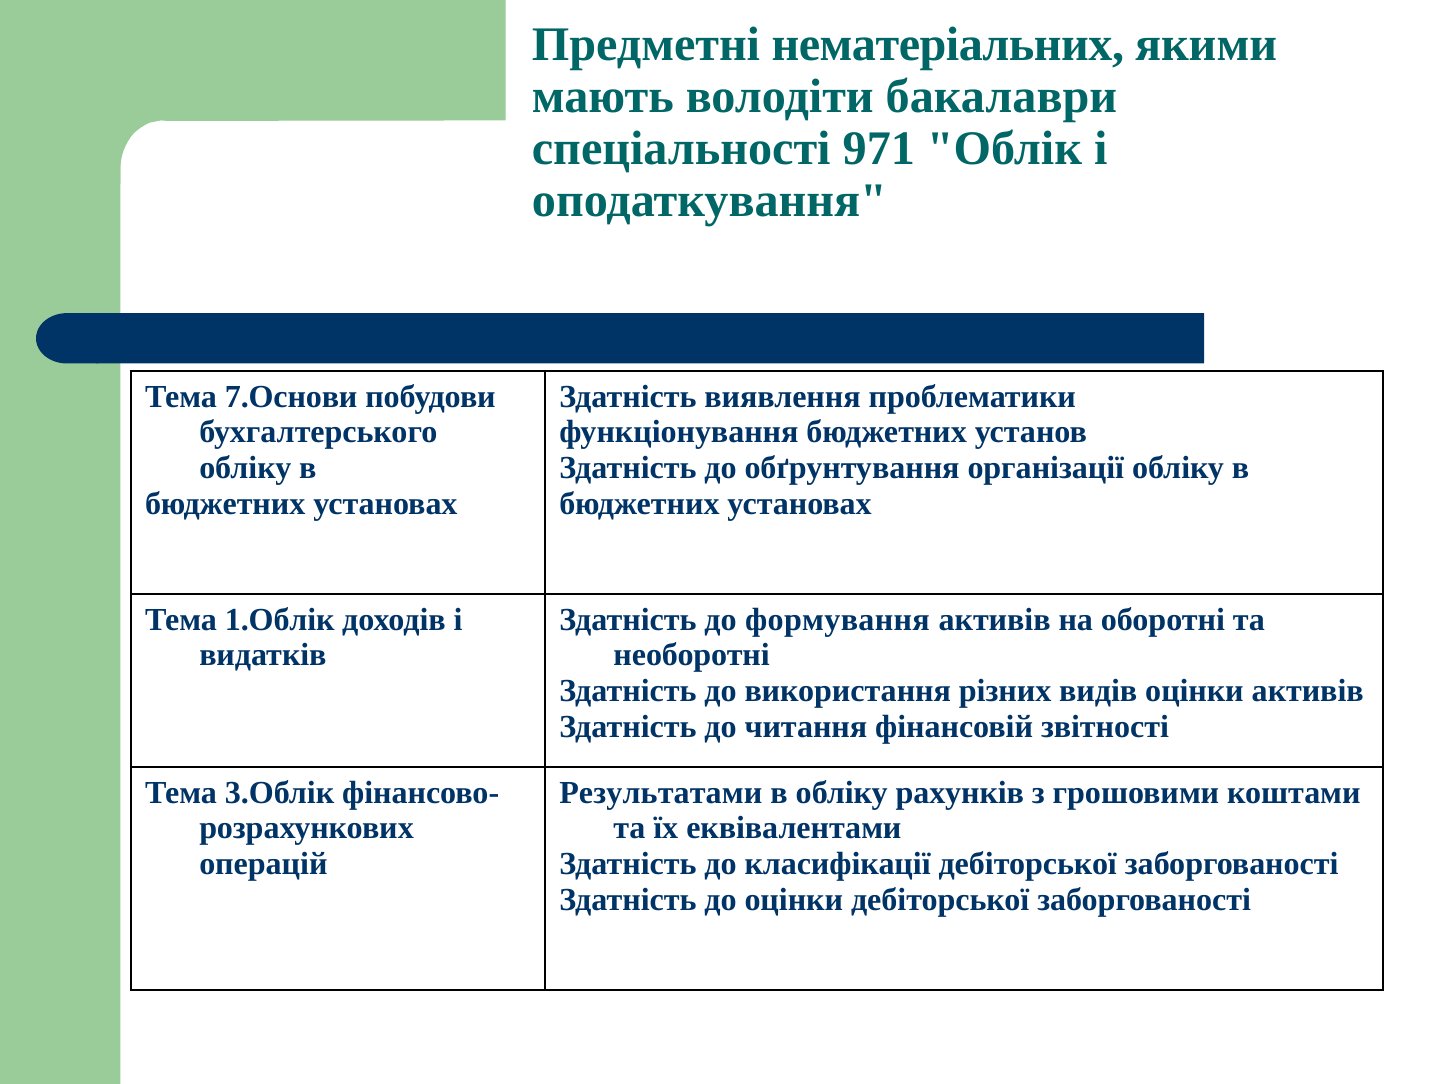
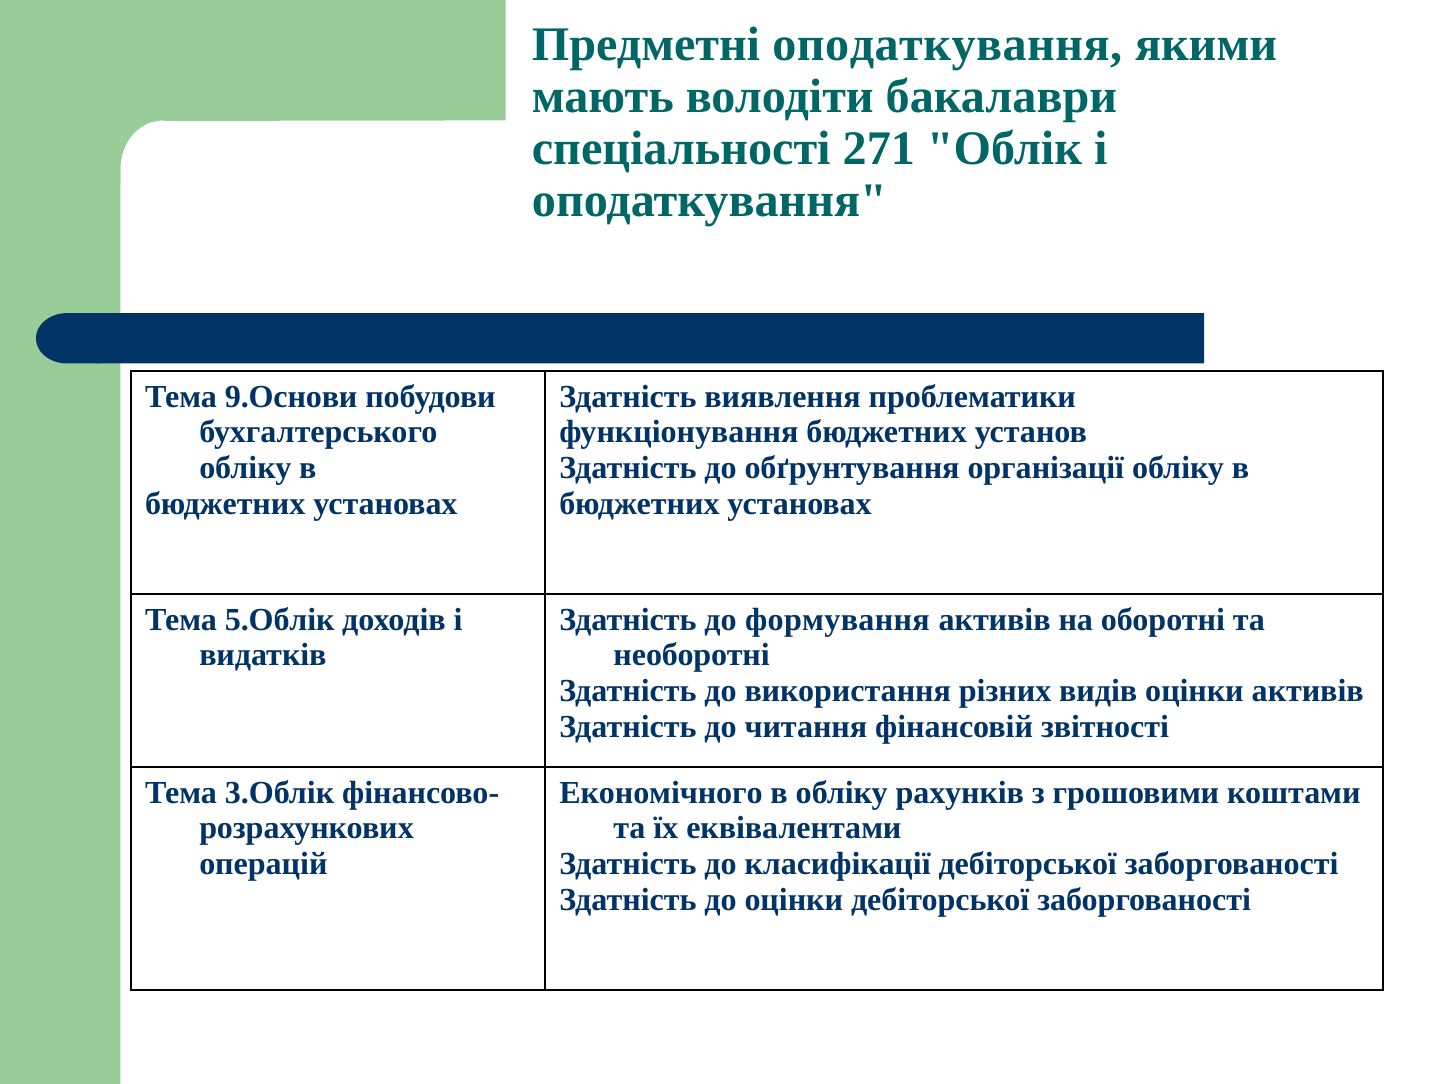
Предметні нематеріальних: нематеріальних -> оподаткування (947, 45)
971: 971 -> 271 (879, 149)
7.Основи: 7.Основи -> 9.Основи (291, 397)
1.Облік: 1.Облік -> 5.Облік (280, 619)
Результатами: Результатами -> Економічного (661, 792)
